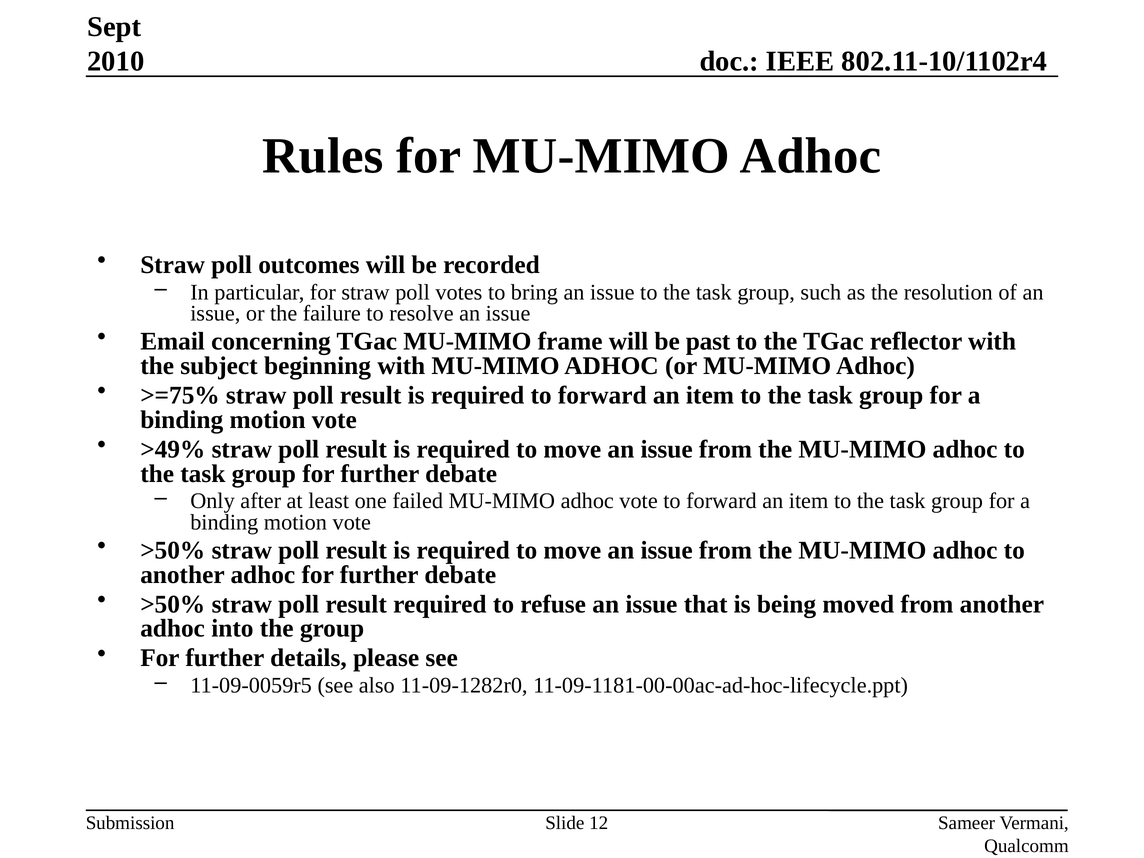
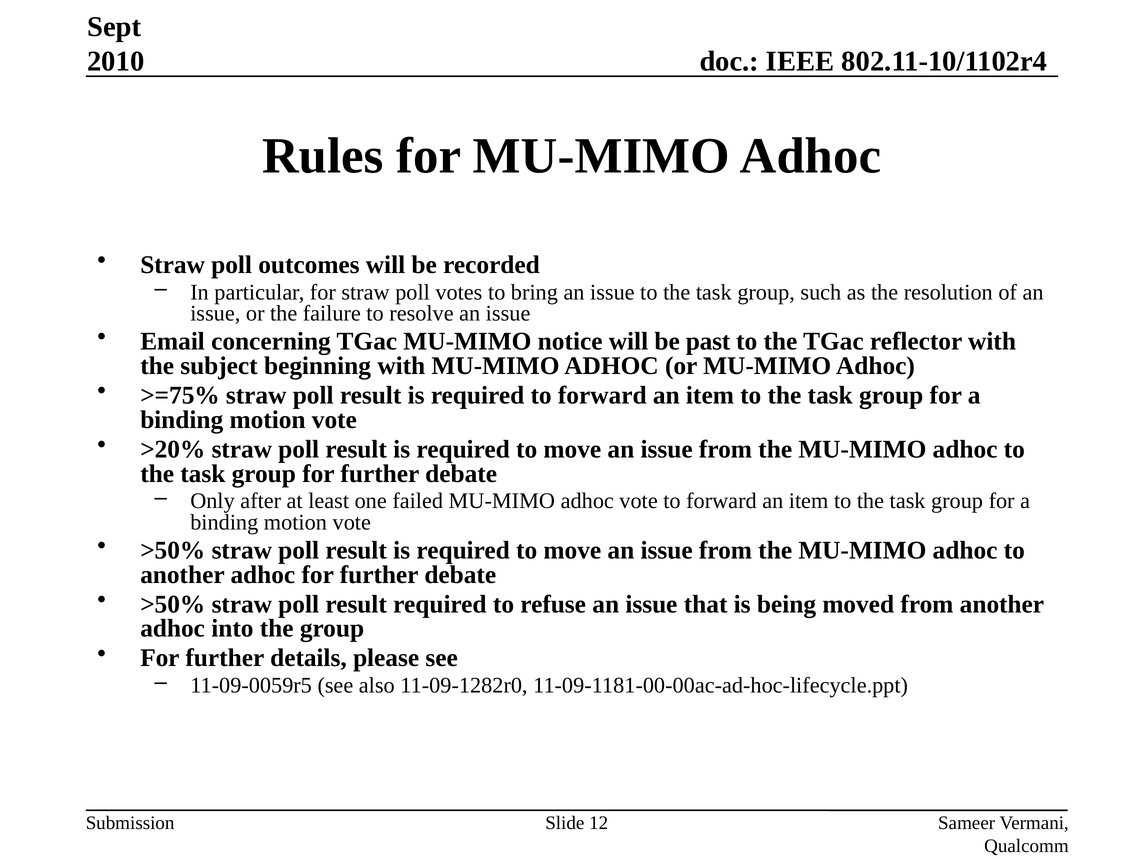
frame: frame -> notice (570, 341)
>49%: >49% -> >20% (173, 449)
